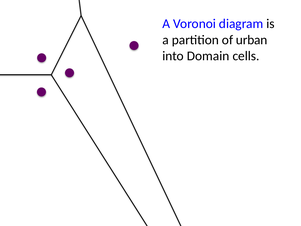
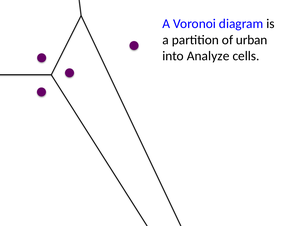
Domain: Domain -> Analyze (208, 56)
